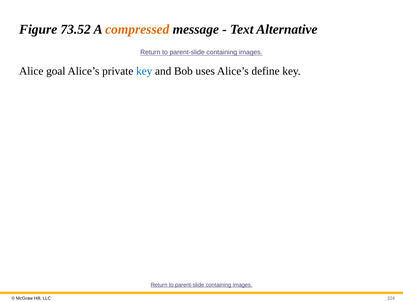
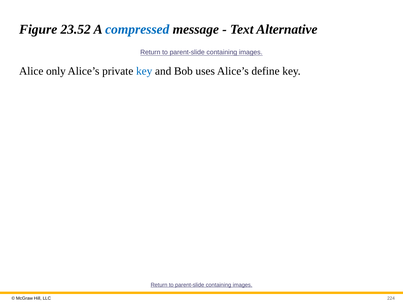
73.52: 73.52 -> 23.52 (76, 29)
compressed colour: orange -> blue (137, 29)
goal: goal -> only (56, 71)
